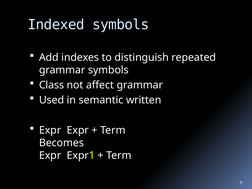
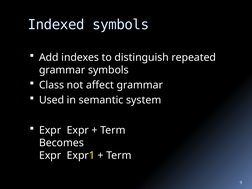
written: written -> system (144, 100)
